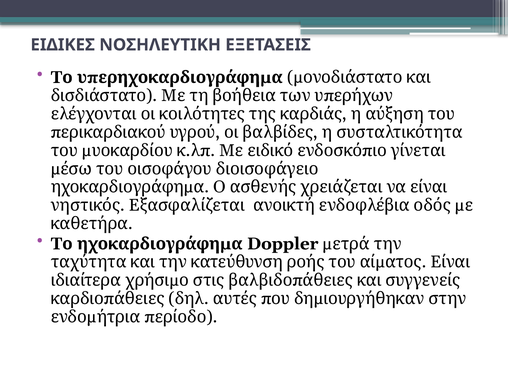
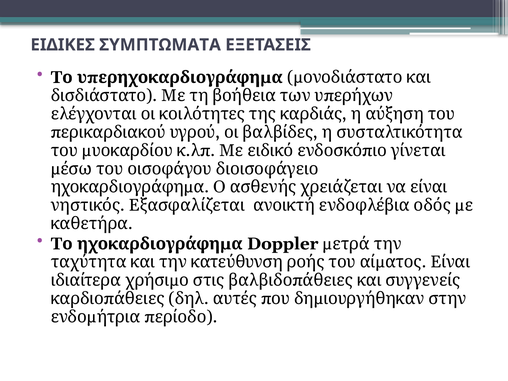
ΝΟΣΗΛΕΥΤΙΚΗ: ΝΟΣΗΛΕΥΤΙΚΗ -> ΣΥΜΠΤΩΜΑΤΑ (160, 45)
